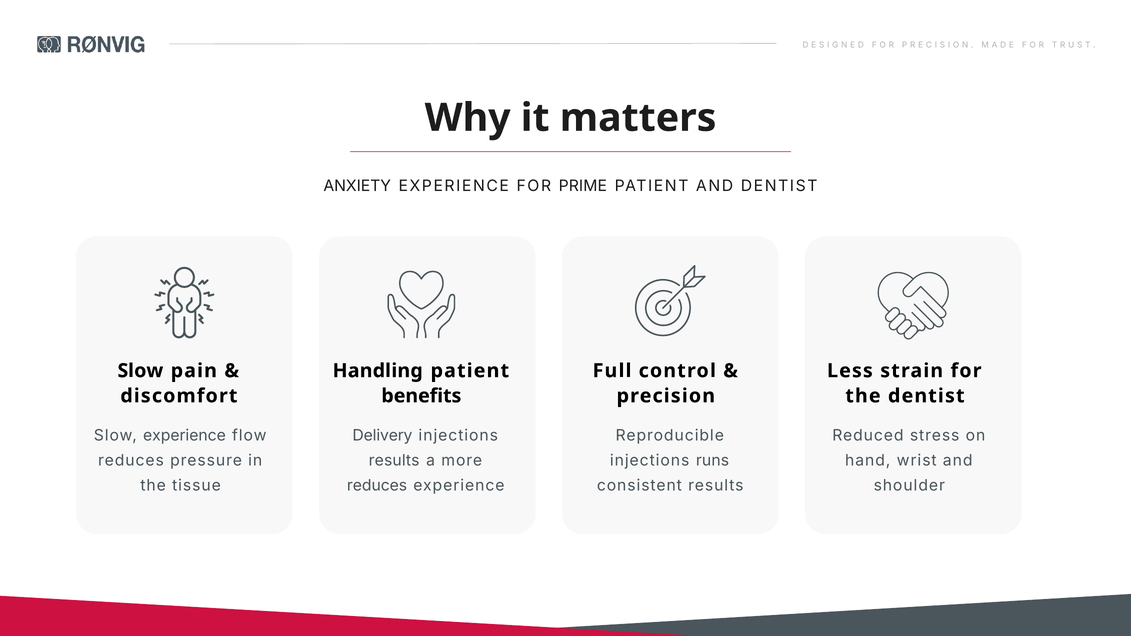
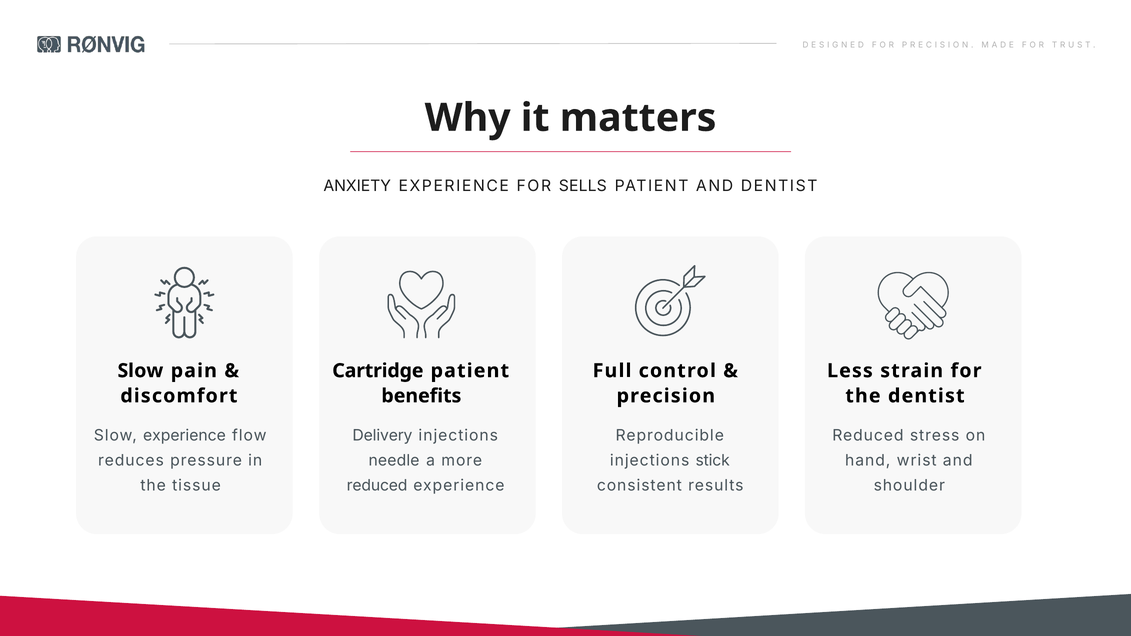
PRIME: PRIME -> SELLS (583, 186)
Handling: Handling -> Cartridge (378, 371)
results: results -> needle (394, 461)
runs: runs -> stick (713, 461)
reduces: reduces -> reduced (377, 486)
